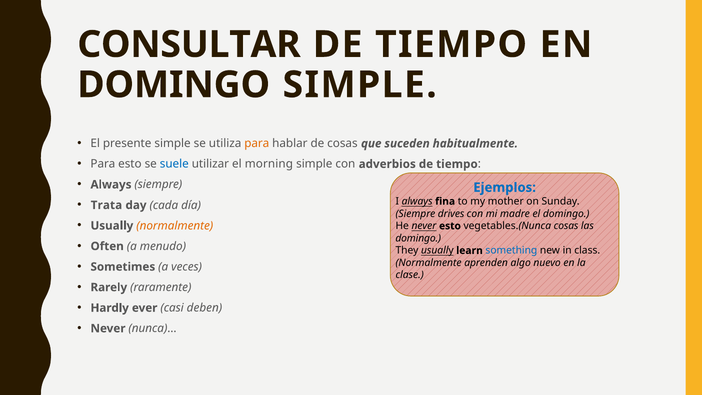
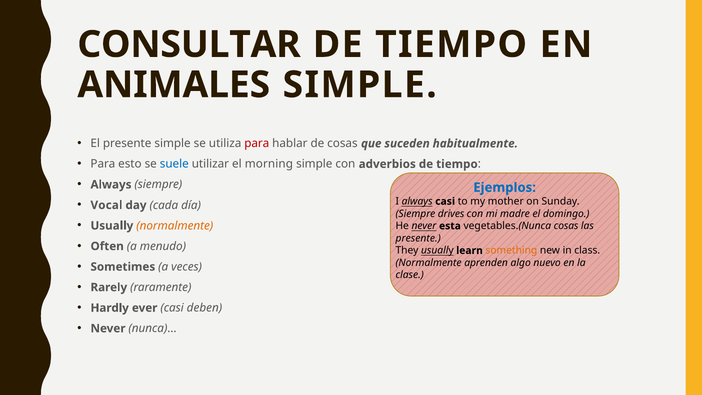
DOMINGO: DOMINGO -> ANIMALES (174, 85)
para colour: orange -> red (257, 143)
always fina: fina -> casi (445, 201)
Trata: Trata -> Vocal (106, 205)
never esto: esto -> esta (450, 226)
domingo: domingo -> presente (418, 238)
something colour: blue -> orange (511, 250)
